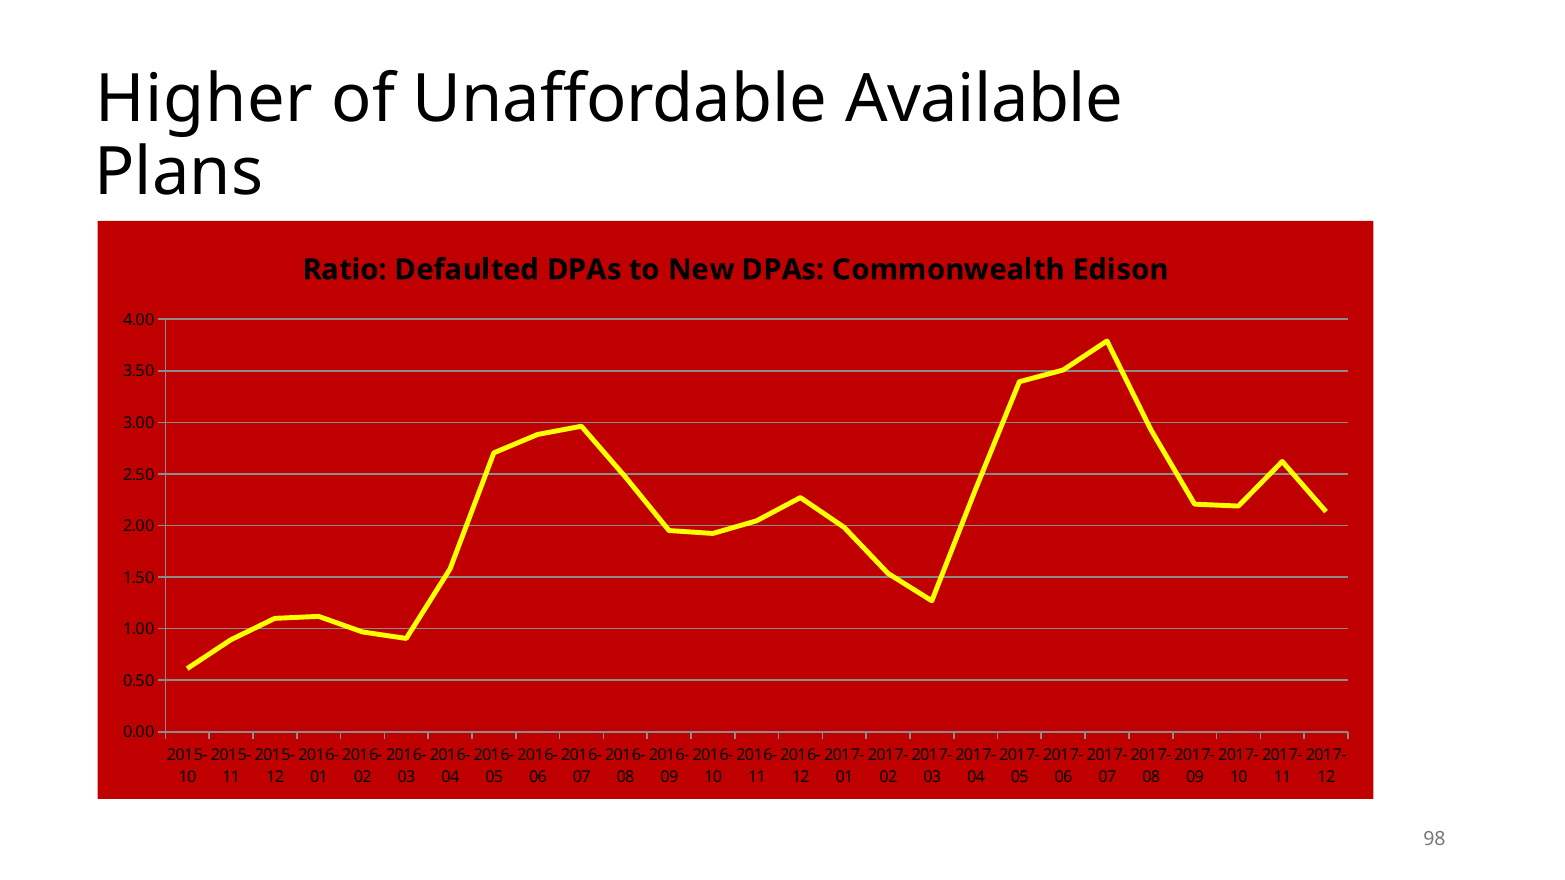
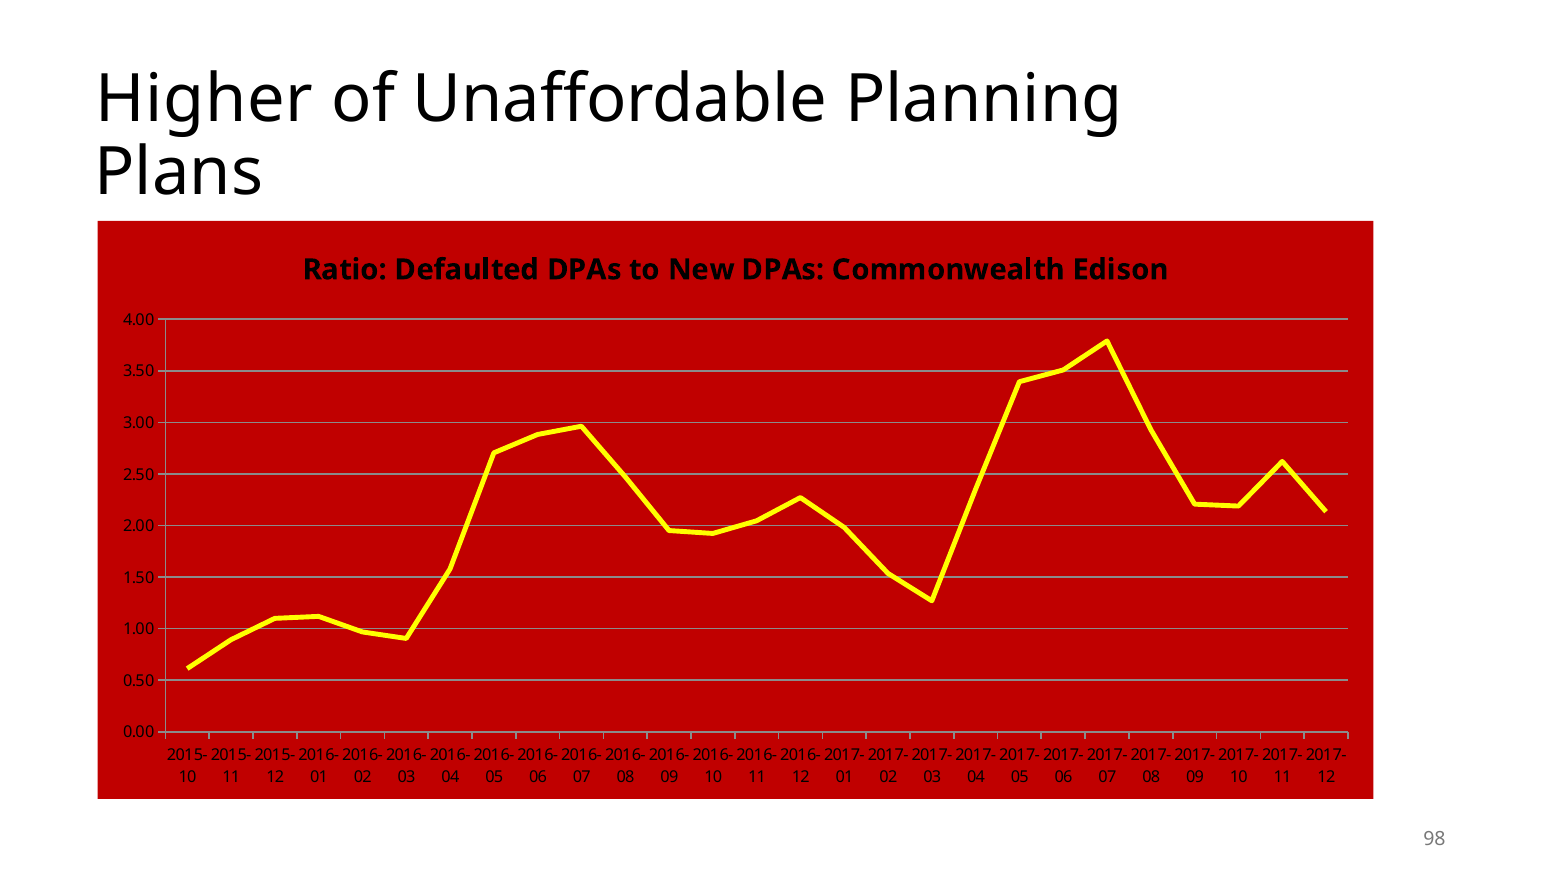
Available: Available -> Planning (984, 100)
